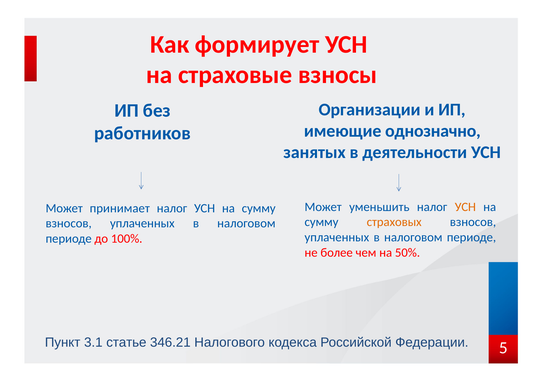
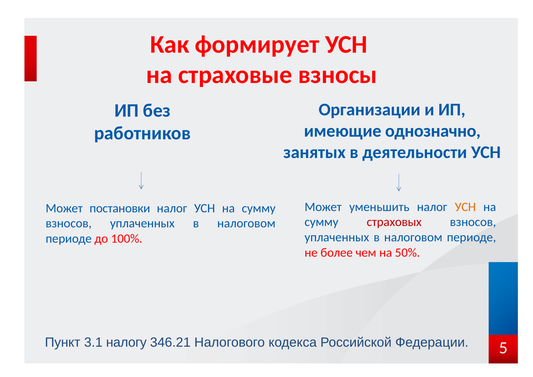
принимает: принимает -> постановки (120, 208)
страховых colour: orange -> red (394, 222)
статье: статье -> налогу (126, 342)
